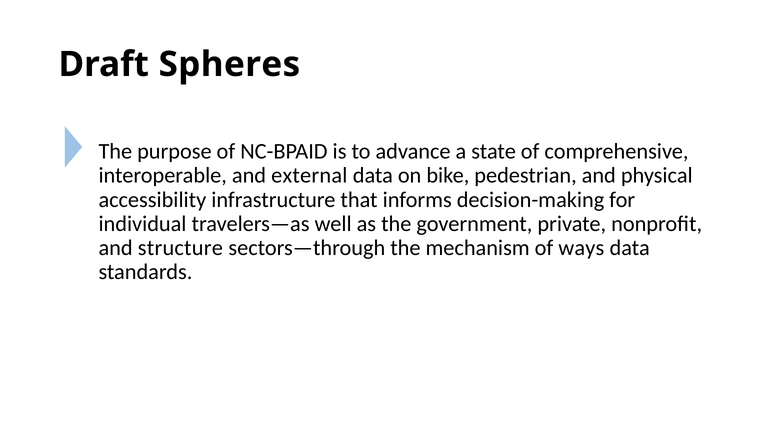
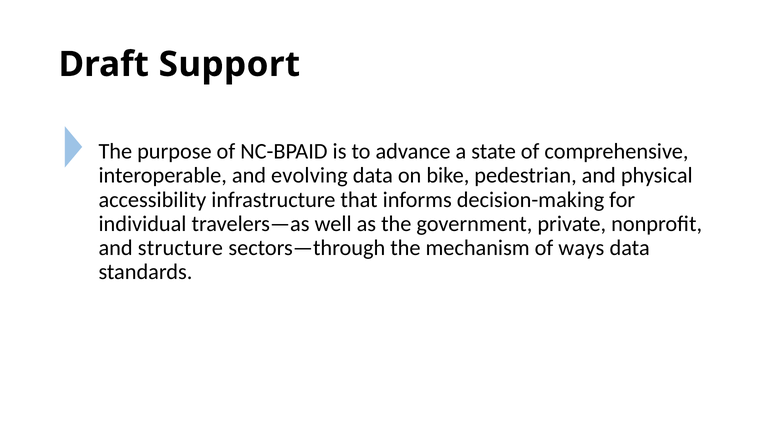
Spheres: Spheres -> Support (229, 64)
external: external -> evolving (309, 176)
